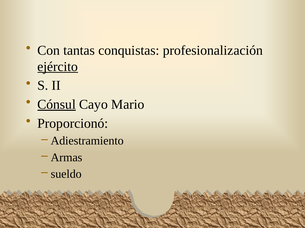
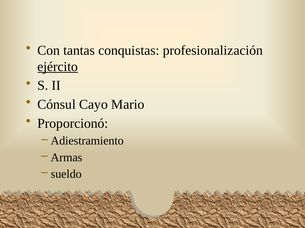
Cónsul underline: present -> none (57, 105)
